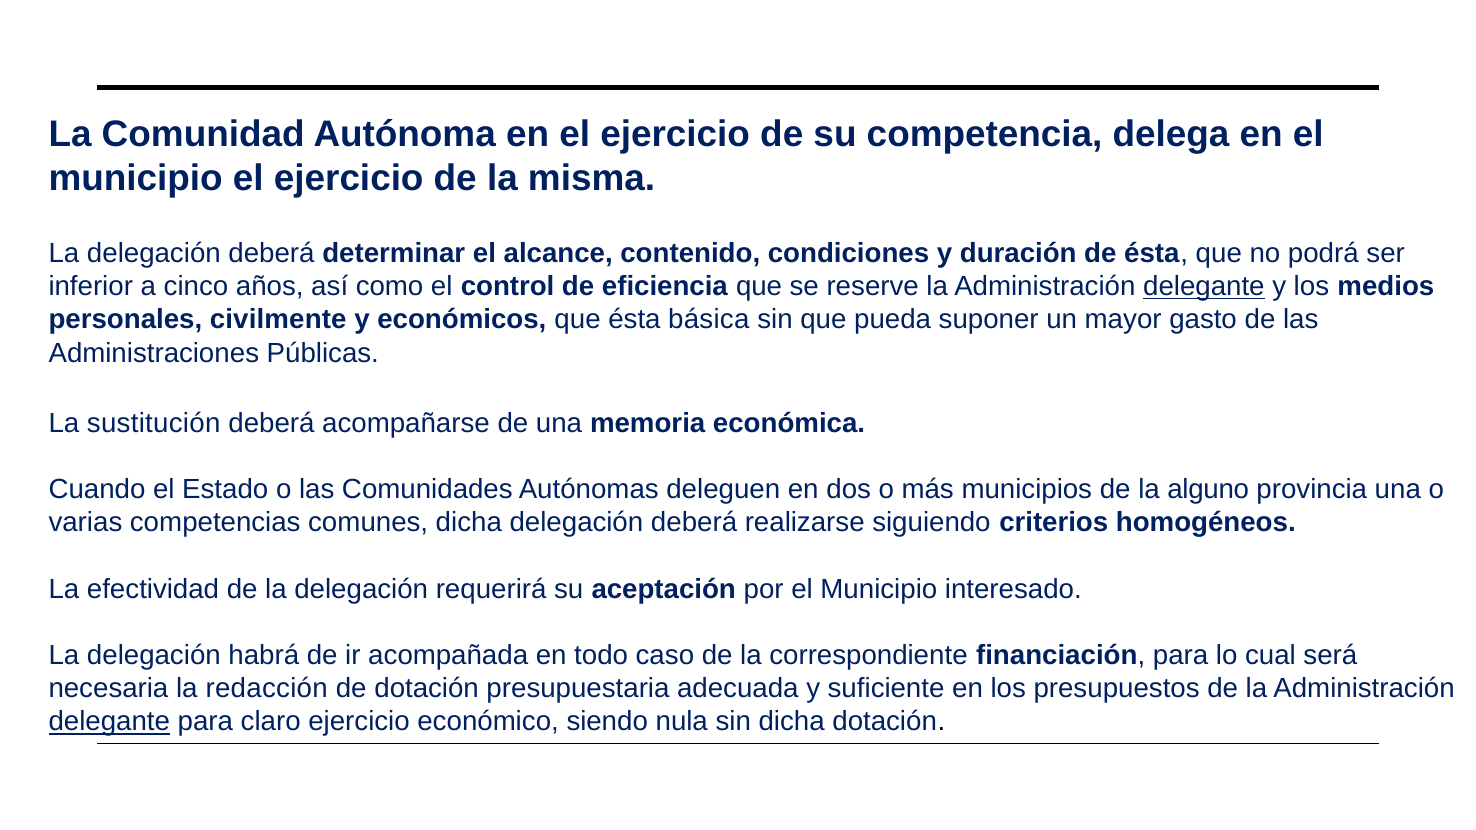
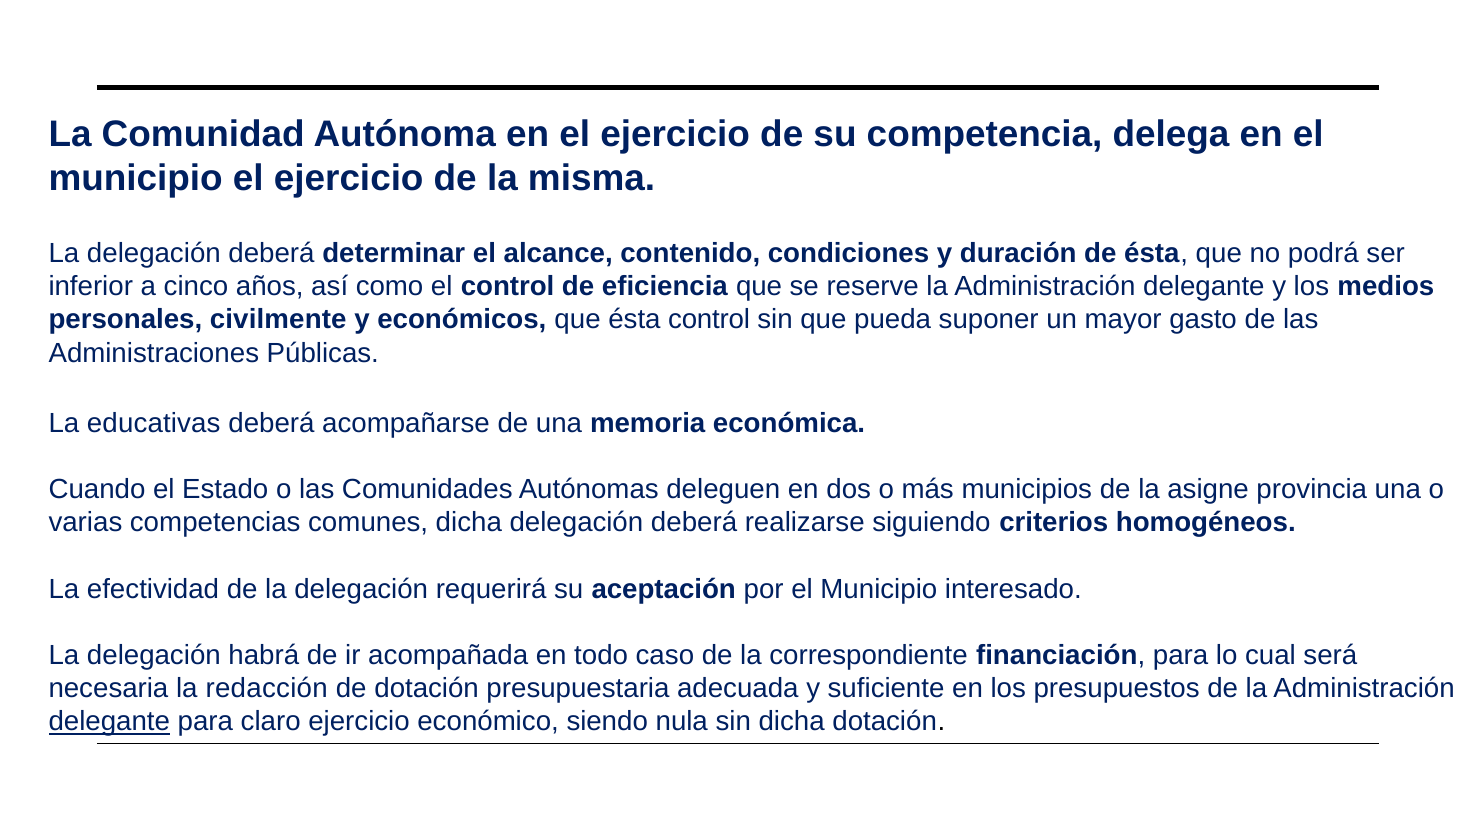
delegante underline: present -> none (1204, 287)
ésta básica: básica -> control (709, 320)
sustitución: sustitución -> educativas (154, 423)
alguno: alguno -> asigne (1208, 490)
